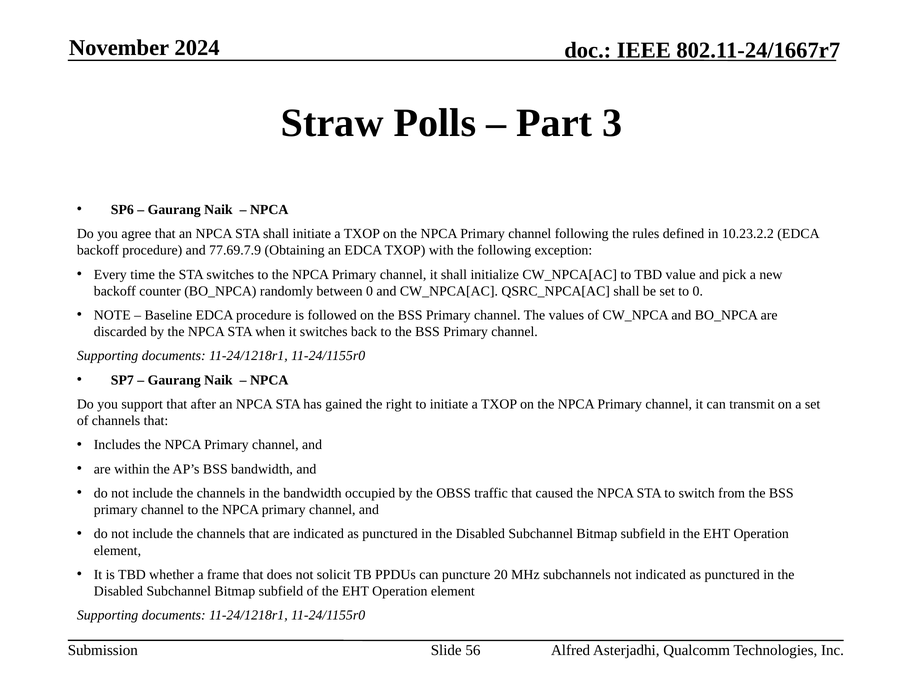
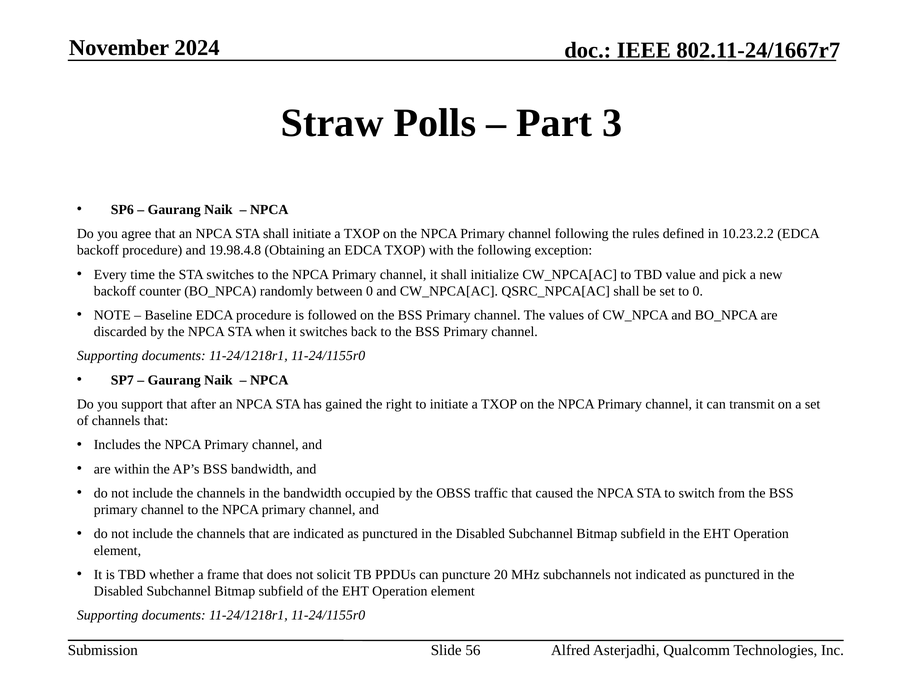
77.69.7.9: 77.69.7.9 -> 19.98.4.8 (235, 250)
